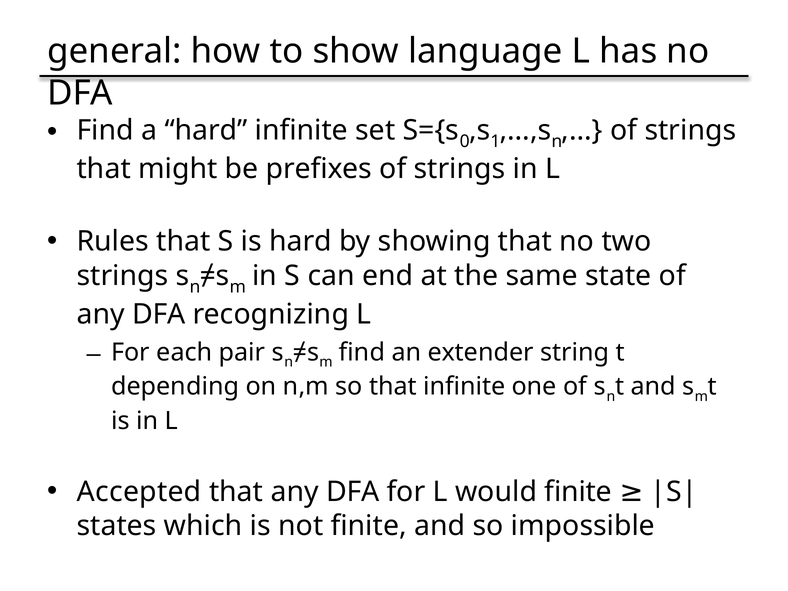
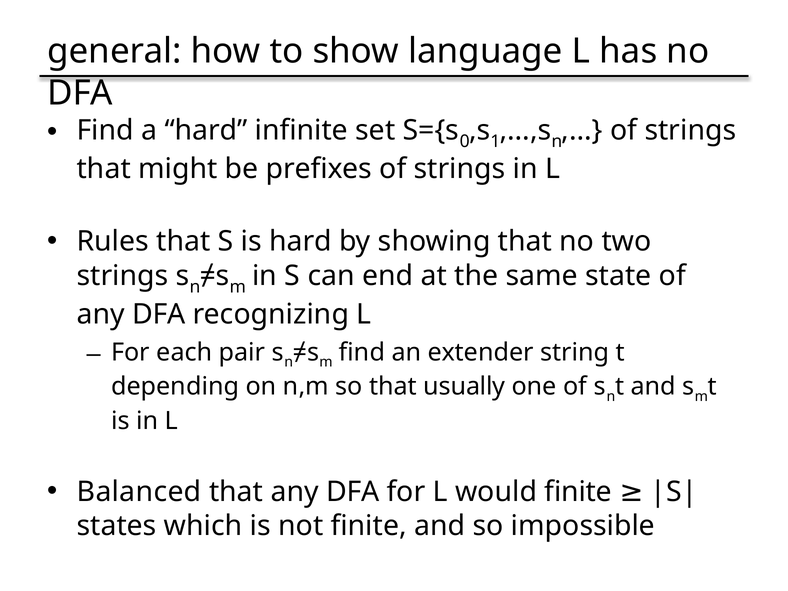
that infinite: infinite -> usually (464, 387)
Accepted: Accepted -> Balanced (139, 492)
